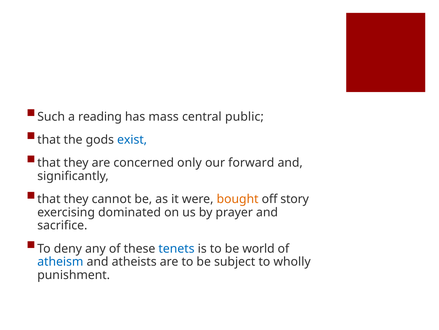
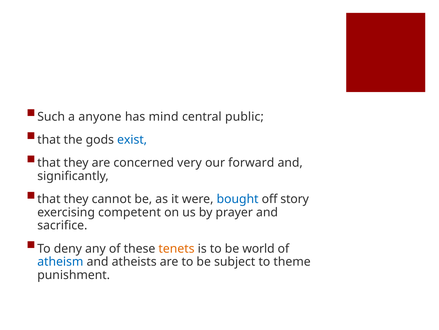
reading: reading -> anyone (100, 116)
mass: mass -> mind (164, 116)
only: only -> very (189, 163)
bought colour: orange -> blue (238, 199)
dominated: dominated -> competent (130, 212)
tenets colour: blue -> orange (176, 248)
wholly: wholly -> theme (292, 261)
